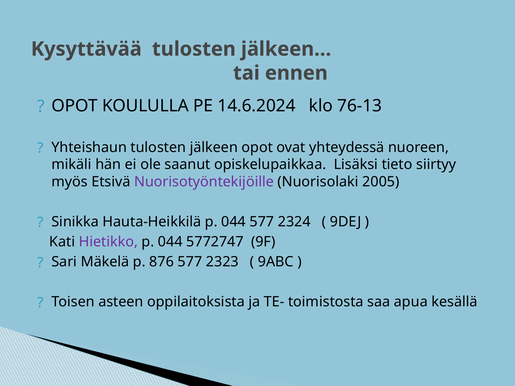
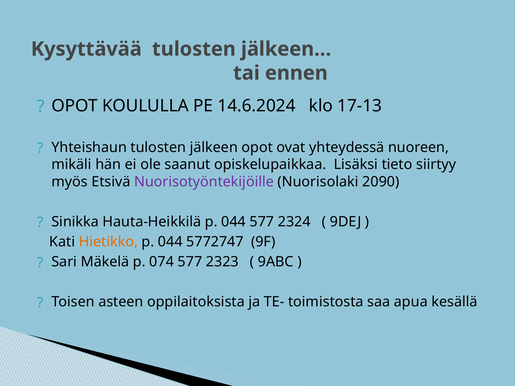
76-13: 76-13 -> 17-13 (360, 106)
2005: 2005 -> 2090 (381, 182)
Hietikko colour: purple -> orange (108, 242)
876: 876 -> 074 (162, 262)
